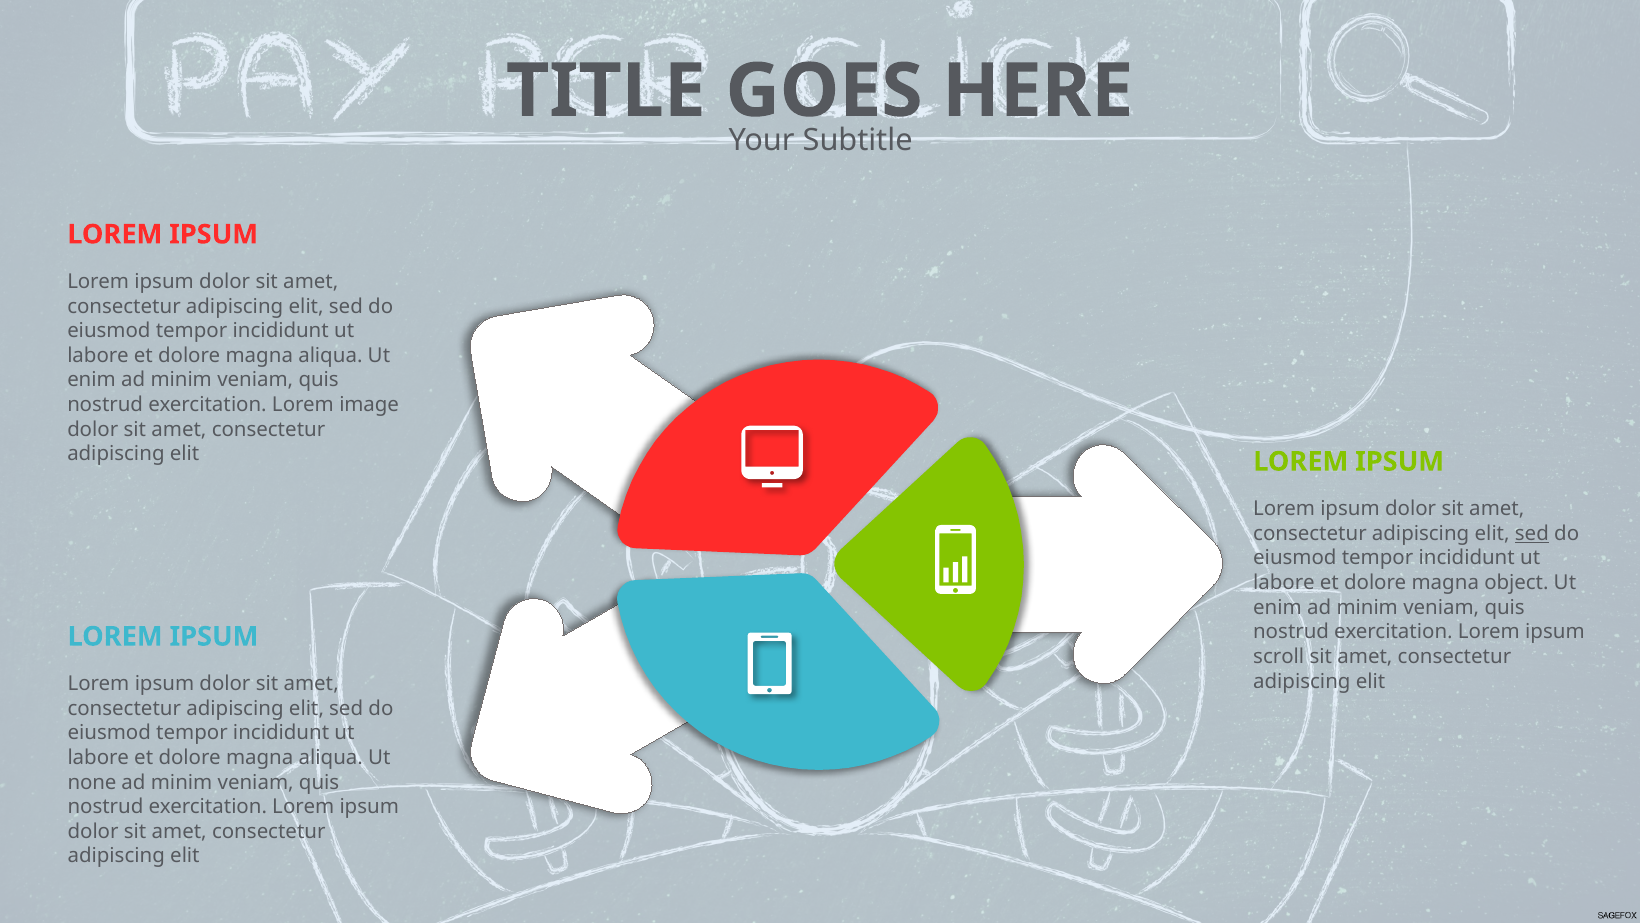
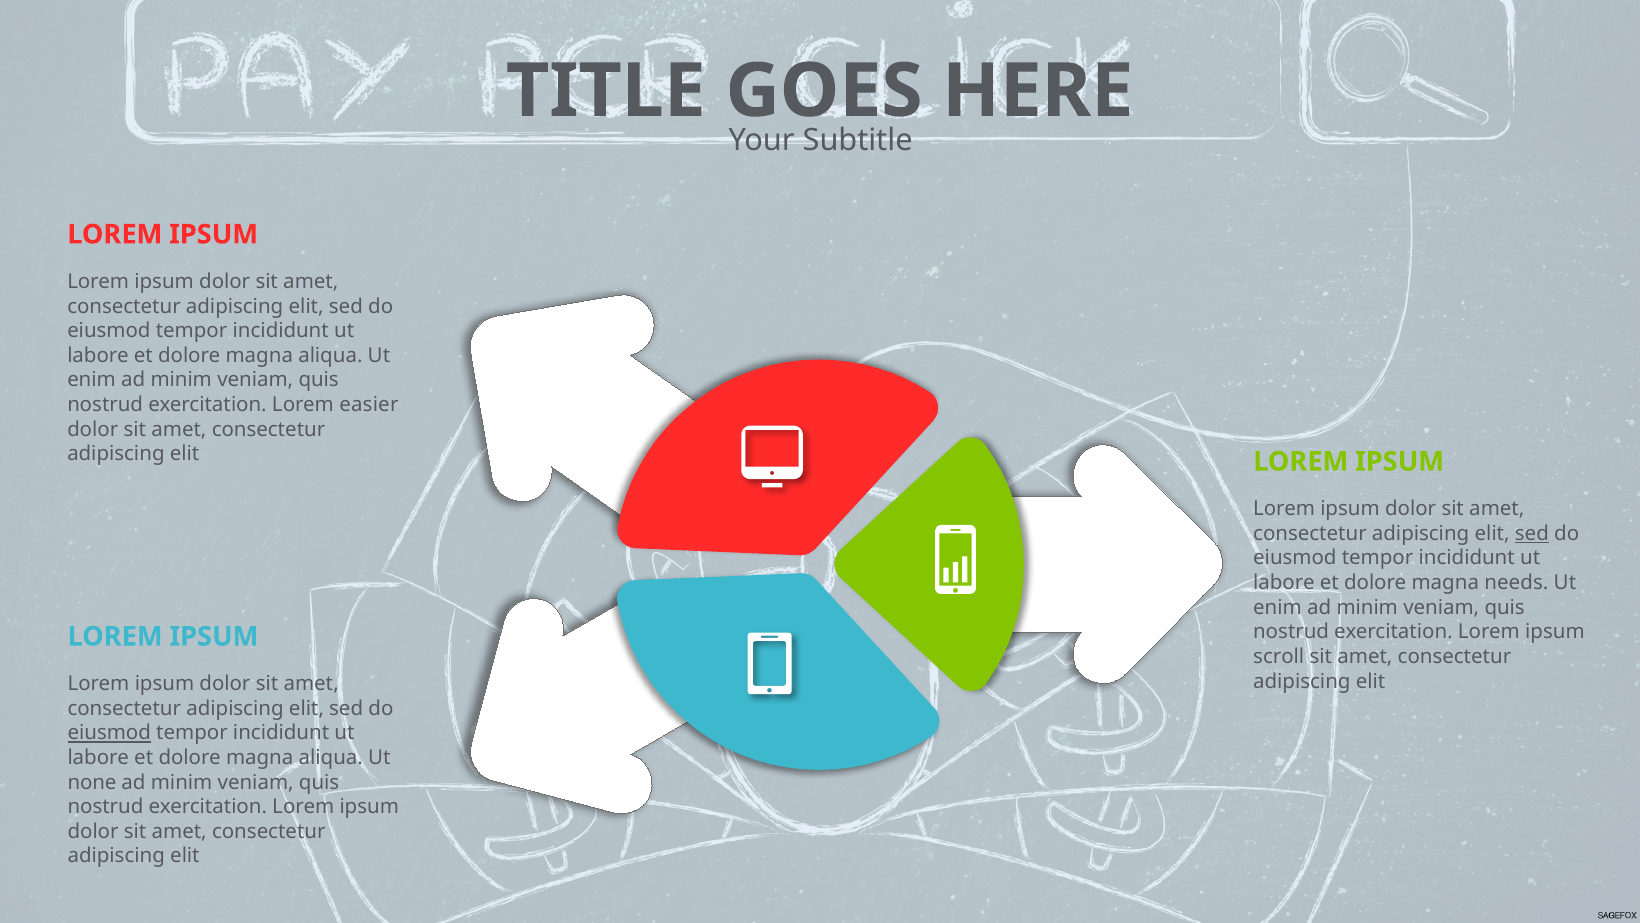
image: image -> easier (369, 405)
object: object -> needs (1516, 582)
eiusmod underline: none -> present (109, 733)
